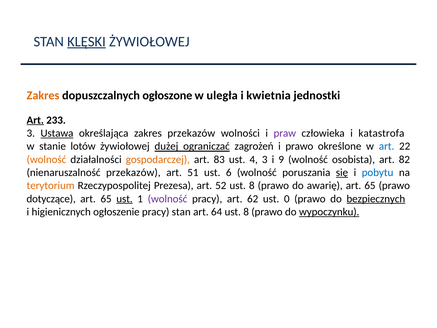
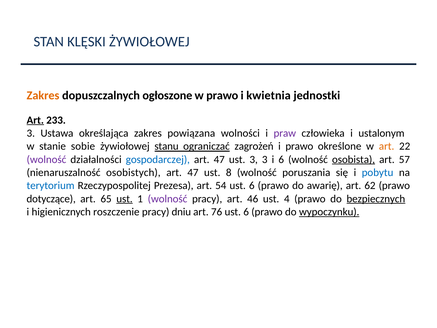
KLĘSKI underline: present -> none (86, 42)
w uległa: uległa -> prawo (222, 95)
Ustawa underline: present -> none (57, 133)
zakres przekazów: przekazów -> powiązana (191, 133)
katastrofa: katastrofa -> ustalonym (381, 133)
lotów: lotów -> sobie (83, 146)
dużej: dużej -> stanu (167, 146)
art colour: blue -> orange (387, 146)
wolność colour: orange -> purple (46, 159)
gospodarczej colour: orange -> blue (158, 159)
83: 83 -> 47 (219, 159)
ust 4: 4 -> 3 (254, 159)
i 9: 9 -> 6 (281, 159)
osobista underline: none -> present (354, 159)
82: 82 -> 57 (404, 159)
nienaruszalność przekazów: przekazów -> osobistych (133, 172)
51: 51 -> 47 (193, 172)
6: 6 -> 8 (229, 172)
się underline: present -> none (342, 172)
terytorium colour: orange -> blue (51, 186)
52: 52 -> 54 (221, 186)
8: 8 -> 6 (252, 186)
65: 65 -> 62 (370, 186)
62: 62 -> 46 (253, 199)
0: 0 -> 4 (287, 199)
ogłoszenie: ogłoszenie -> roszczenie (116, 212)
pracy stan: stan -> dniu (181, 212)
64: 64 -> 76 (217, 212)
8: 8 -> 6 (246, 212)
